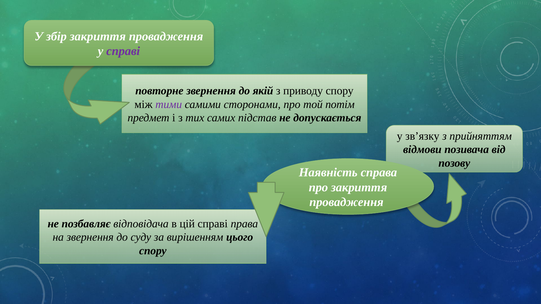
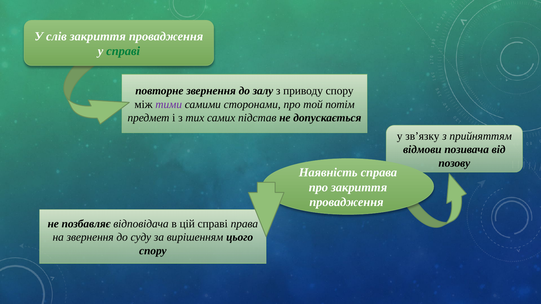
збір: збір -> слів (56, 36)
справі colour: purple -> green (123, 51)
якій: якій -> залу (263, 91)
